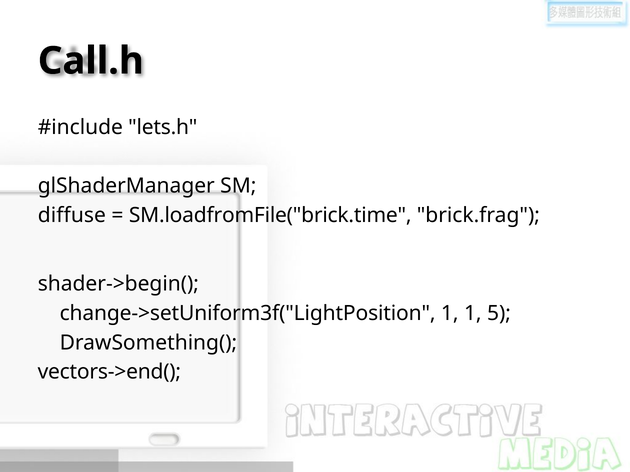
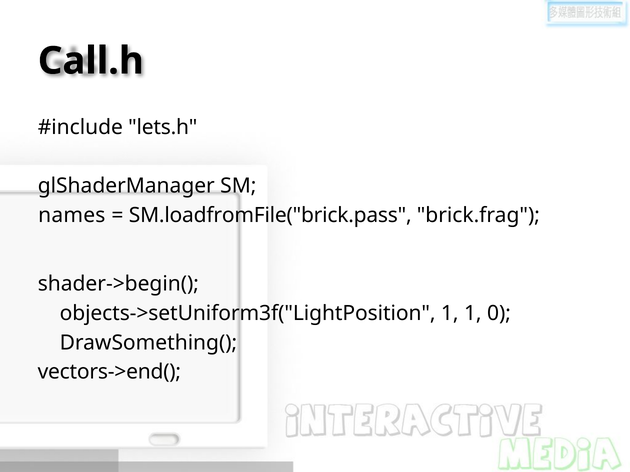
diffuse: diffuse -> names (72, 216)
SM.loadfromFile("brick.time: SM.loadfromFile("brick.time -> SM.loadfromFile("brick.pass (270, 216)
change->setUniform3f("LightPosition: change->setUniform3f("LightPosition -> objects->setUniform3f("LightPosition (248, 314)
5: 5 -> 0 (499, 314)
